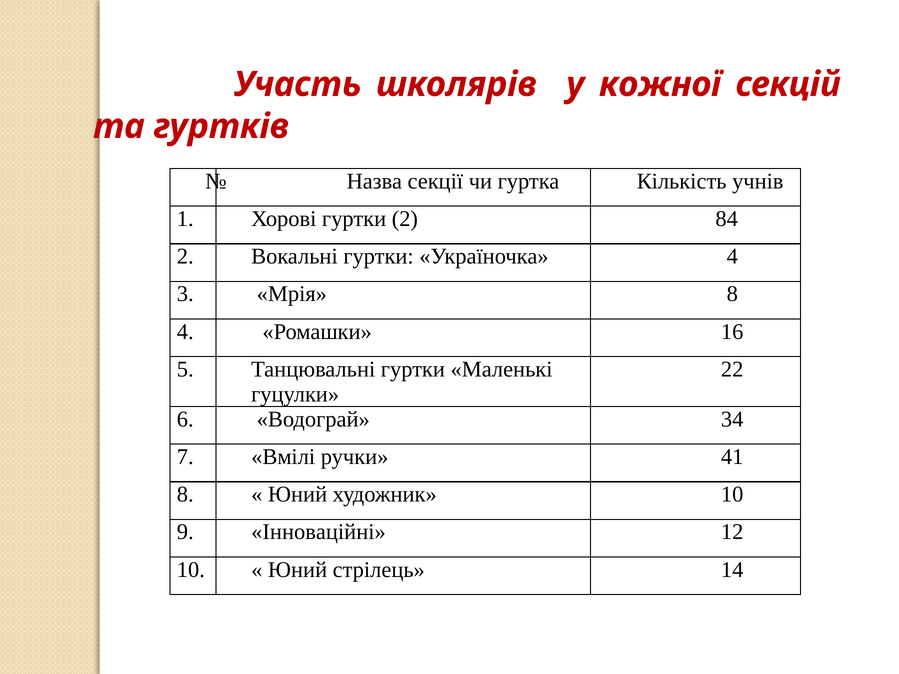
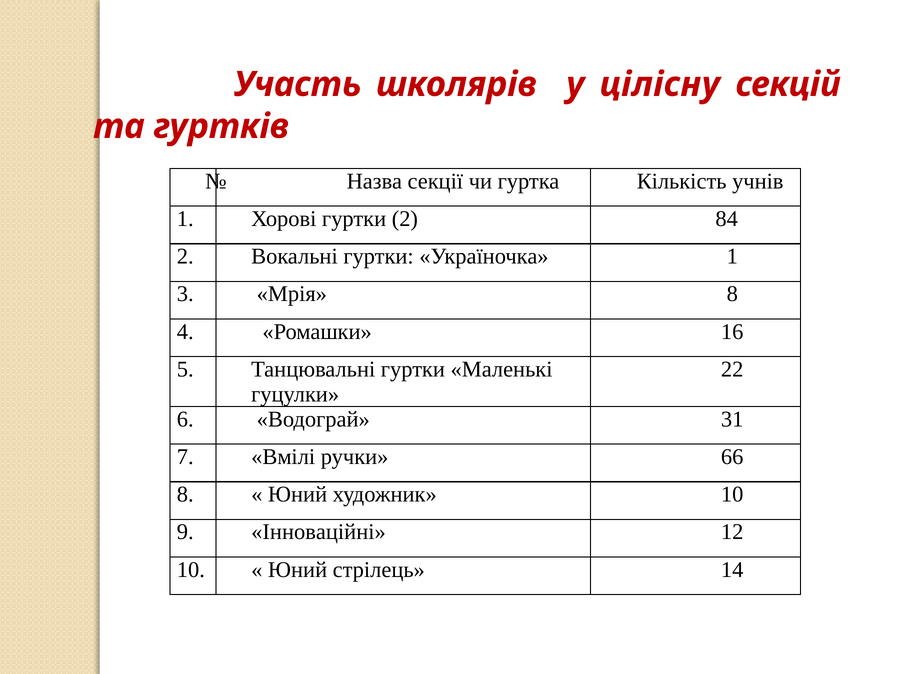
кожної: кожної -> цілісну (660, 84)
Україночка 4: 4 -> 1 (732, 257)
34: 34 -> 31 (732, 419)
41: 41 -> 66 (732, 457)
